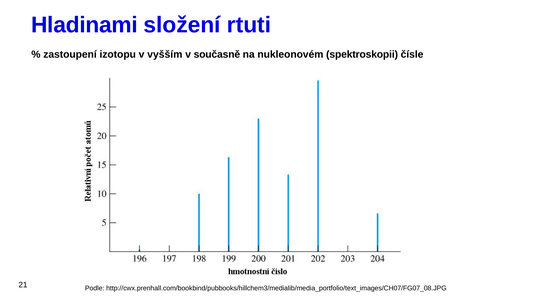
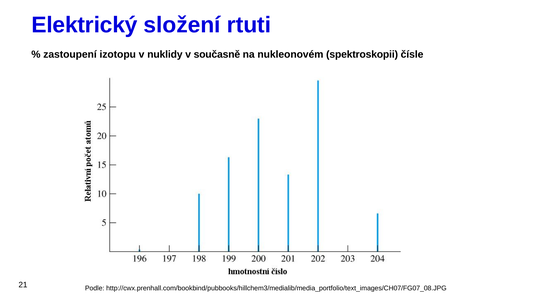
Hladinami: Hladinami -> Elektrický (84, 25)
vyšším: vyšším -> nuklidy (165, 54)
